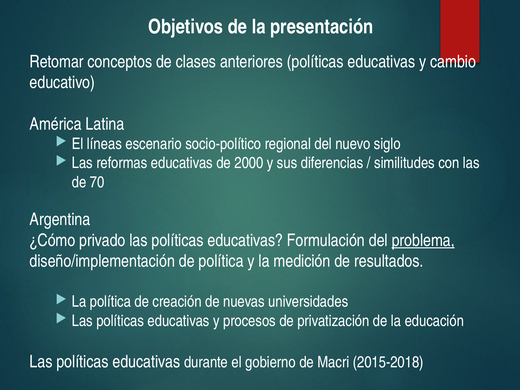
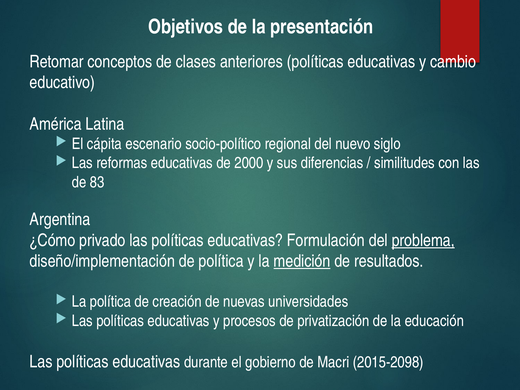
líneas: líneas -> cápita (104, 144)
70: 70 -> 83 (97, 182)
medición underline: none -> present (302, 261)
2015-2018: 2015-2018 -> 2015-2098 (388, 362)
